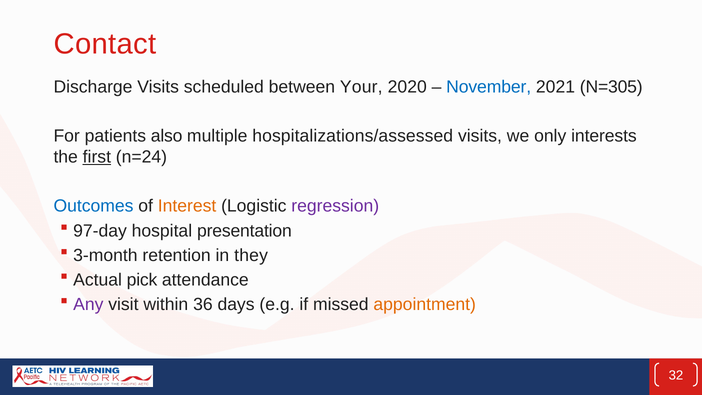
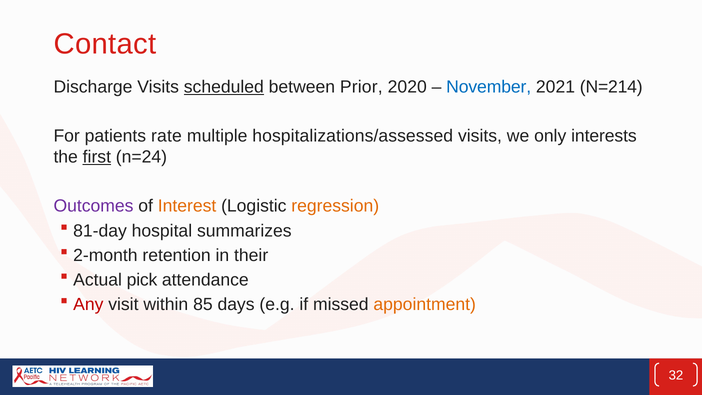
scheduled underline: none -> present (224, 87)
Your: Your -> Prior (361, 87)
N=305: N=305 -> N=214 (611, 87)
also: also -> rate (166, 136)
Outcomes colour: blue -> purple (93, 206)
regression colour: purple -> orange (335, 206)
97-day: 97-day -> 81-day (100, 231)
presentation: presentation -> summarizes (244, 231)
3-month: 3-month -> 2-month (105, 255)
they: they -> their (251, 255)
Any colour: purple -> red (88, 304)
36: 36 -> 85 (203, 304)
